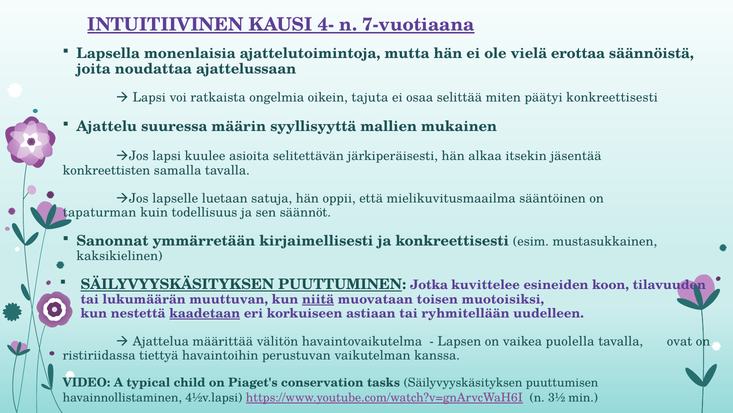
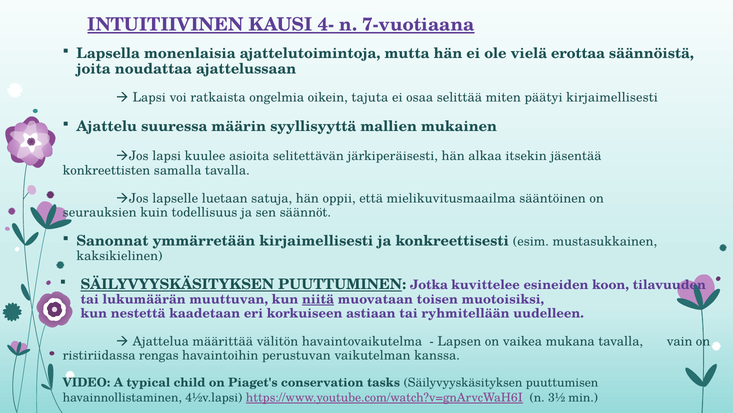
päätyi konkreettisesti: konkreettisesti -> kirjaimellisesti (612, 97)
tapaturman: tapaturman -> seurauksien (100, 212)
kaadetaan underline: present -> none (205, 313)
puolella: puolella -> mukana (570, 341)
ovat: ovat -> vain (680, 341)
tiettyä: tiettyä -> rengas (159, 355)
